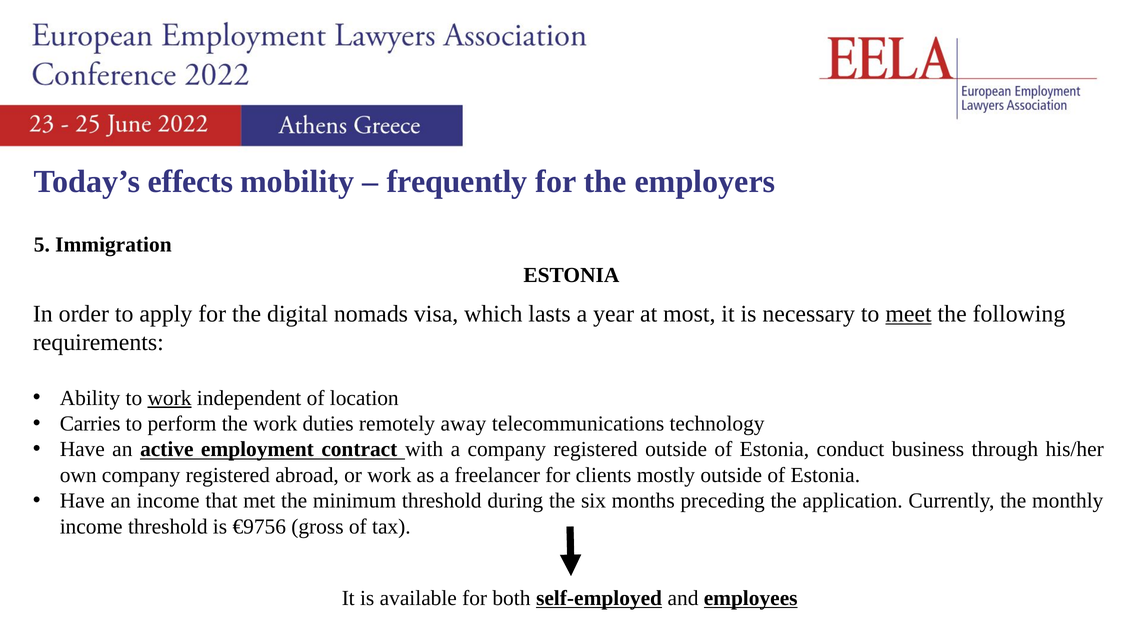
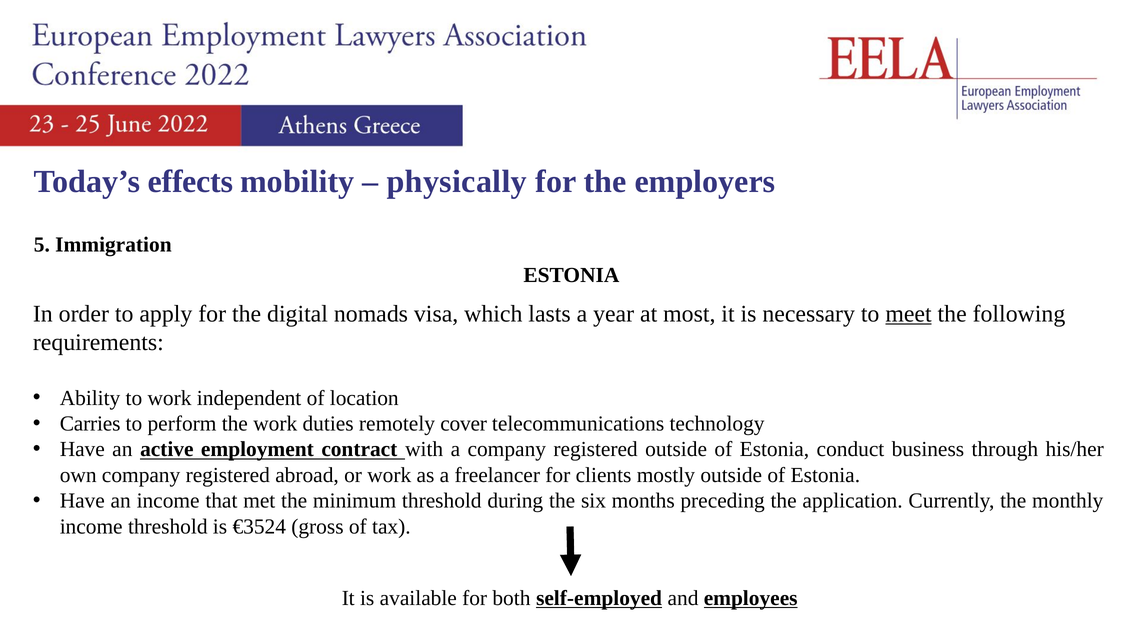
frequently: frequently -> physically (457, 182)
work underline: present -> none (170, 398)
away: away -> cover (464, 423)
€9756: €9756 -> €3524 (259, 526)
